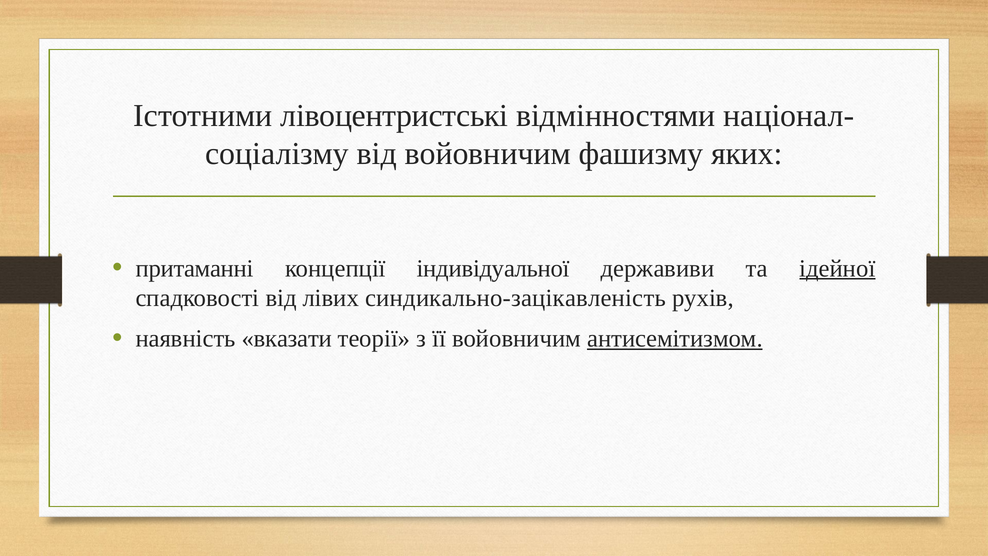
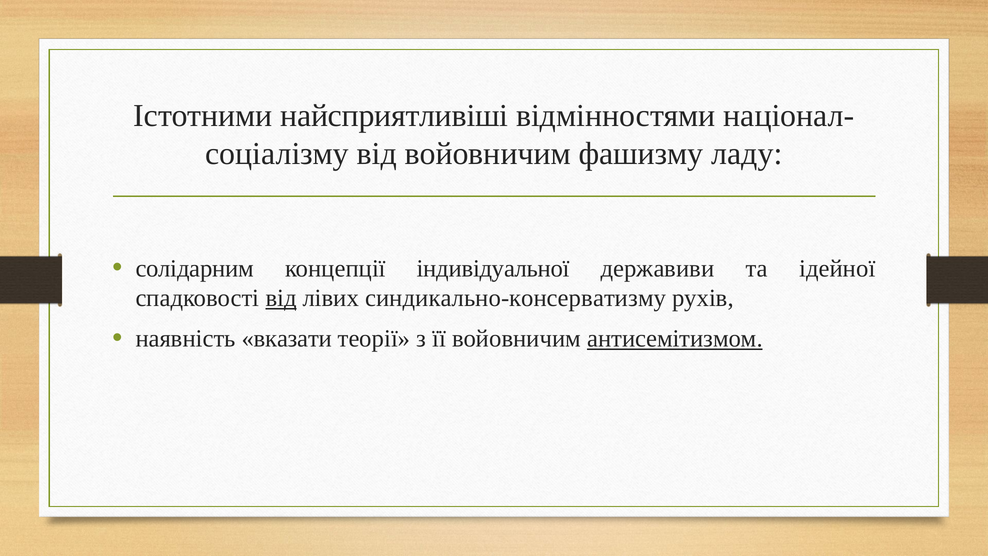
лівоцентристські: лівоцентристські -> найсприятливіші (394, 115)
яких: яких -> ладу (747, 154)
притаманні: притаманні -> солідарним (195, 268)
ідейної underline: present -> none (837, 268)
від underline: none -> present (281, 298)
синдикально-зацікавленість: синдикально-зацікавленість -> синдикально-консерватизму (516, 298)
